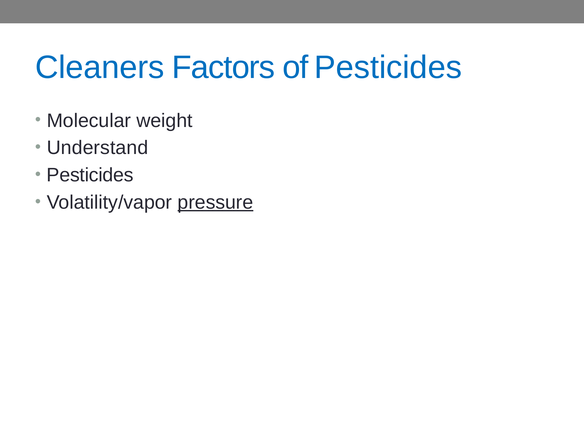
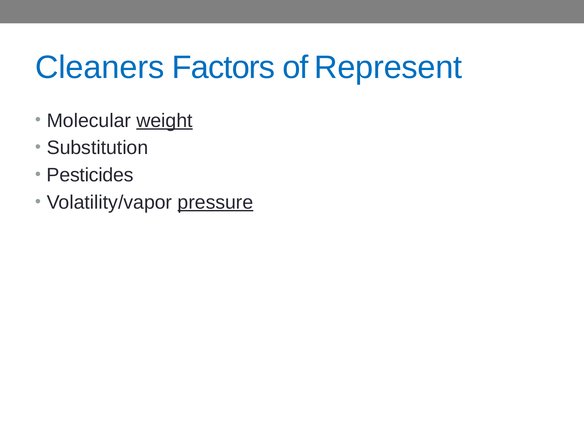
of Pesticides: Pesticides -> Represent (388, 68)
weight underline: none -> present (165, 121)
Understand: Understand -> Substitution (98, 148)
